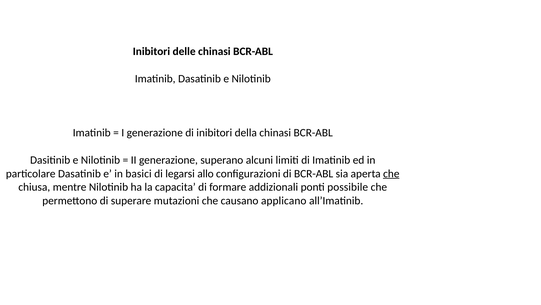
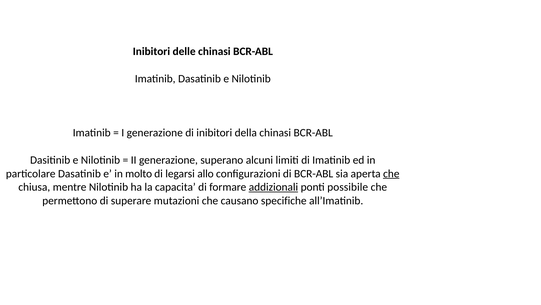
basici: basici -> molto (139, 173)
addizionali underline: none -> present (273, 187)
applicano: applicano -> specifiche (284, 200)
